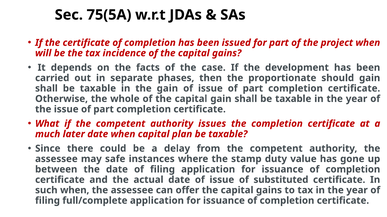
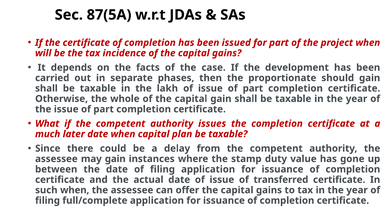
75(5A: 75(5A -> 87(5A (109, 15)
the gain: gain -> lakh (167, 89)
may safe: safe -> gain (115, 159)
substituted: substituted -> transferred (281, 180)
